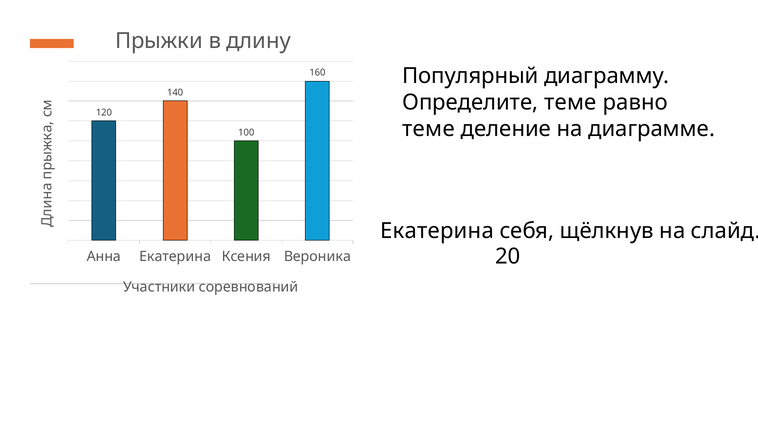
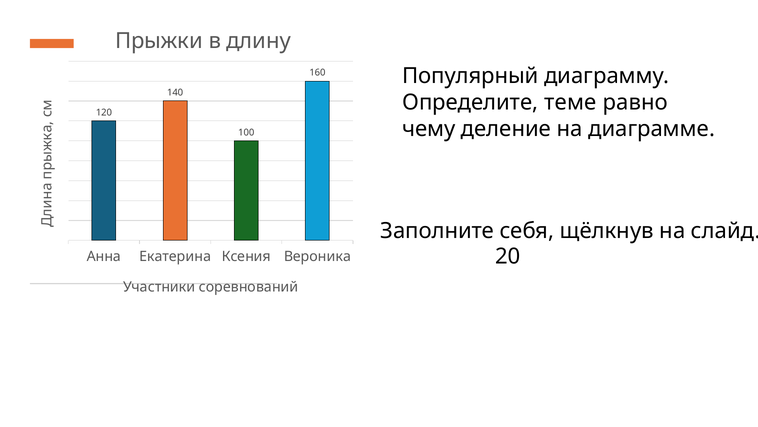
теме: теме -> чему (429, 129)
Екатерина: Екатерина -> Заполните (437, 231)
